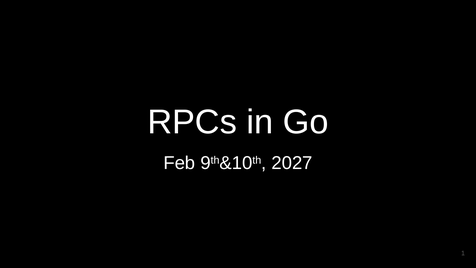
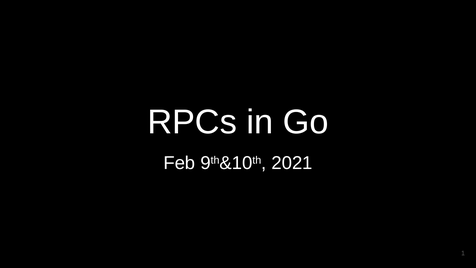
2027: 2027 -> 2021 (292, 163)
